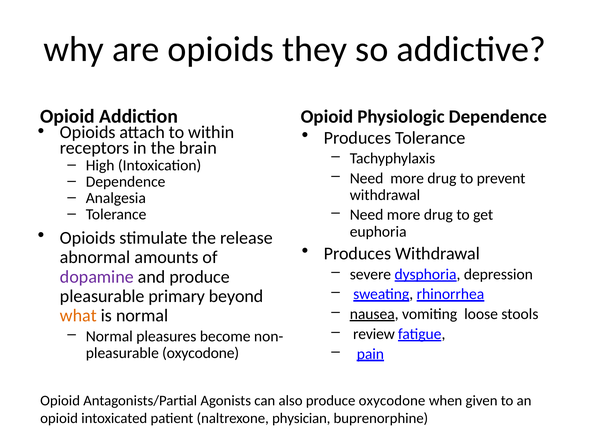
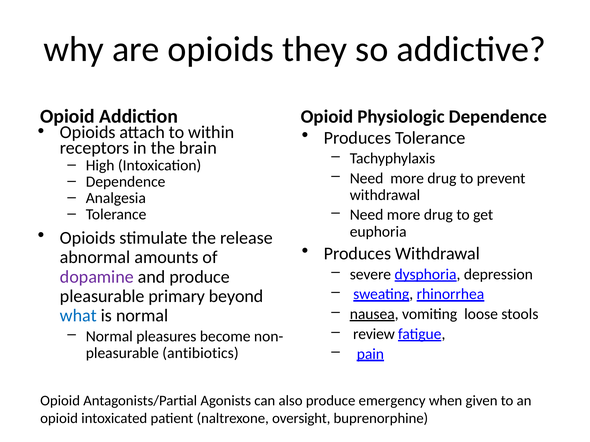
what colour: orange -> blue (78, 316)
pleasurable oxycodone: oxycodone -> antibiotics (200, 354)
produce oxycodone: oxycodone -> emergency (392, 401)
physician: physician -> oversight (301, 419)
